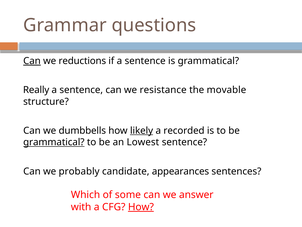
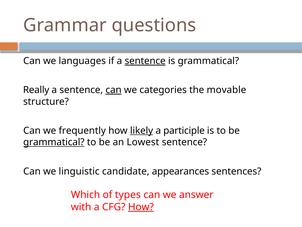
Can underline: present -> none (32, 61)
reductions: reductions -> languages (82, 61)
sentence underline: none -> present (145, 61)
can underline: none -> present (114, 90)
resistance: resistance -> categories (163, 90)
dumbbells: dumbbells -> frequently (82, 130)
recorded: recorded -> participle (184, 130)
probably: probably -> linguistic (79, 171)
some: some -> types (128, 194)
